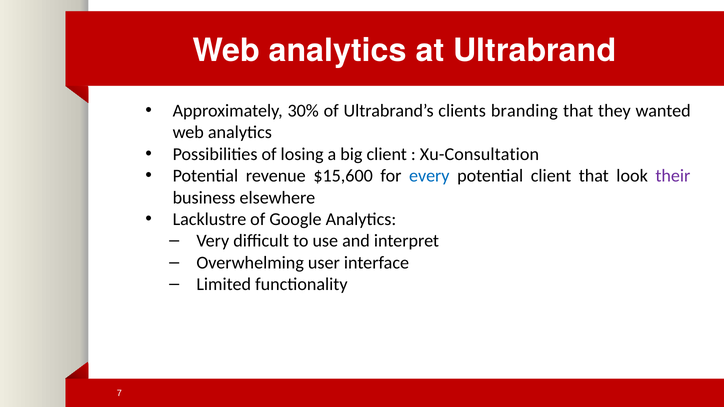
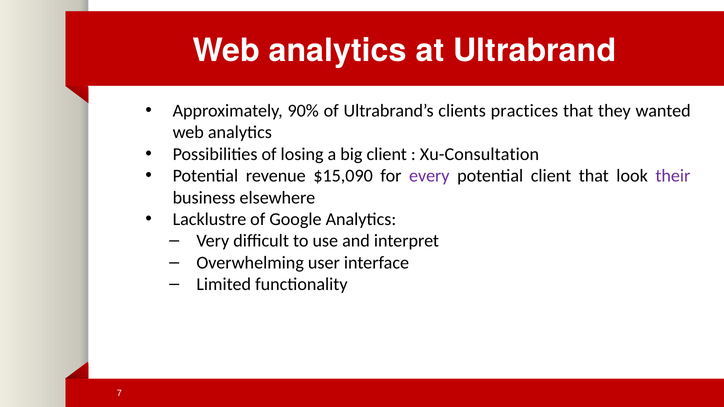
30%: 30% -> 90% (303, 111)
branding: branding -> practices (524, 111)
$15,600: $15,600 -> $15,090 (343, 176)
every colour: blue -> purple (429, 176)
